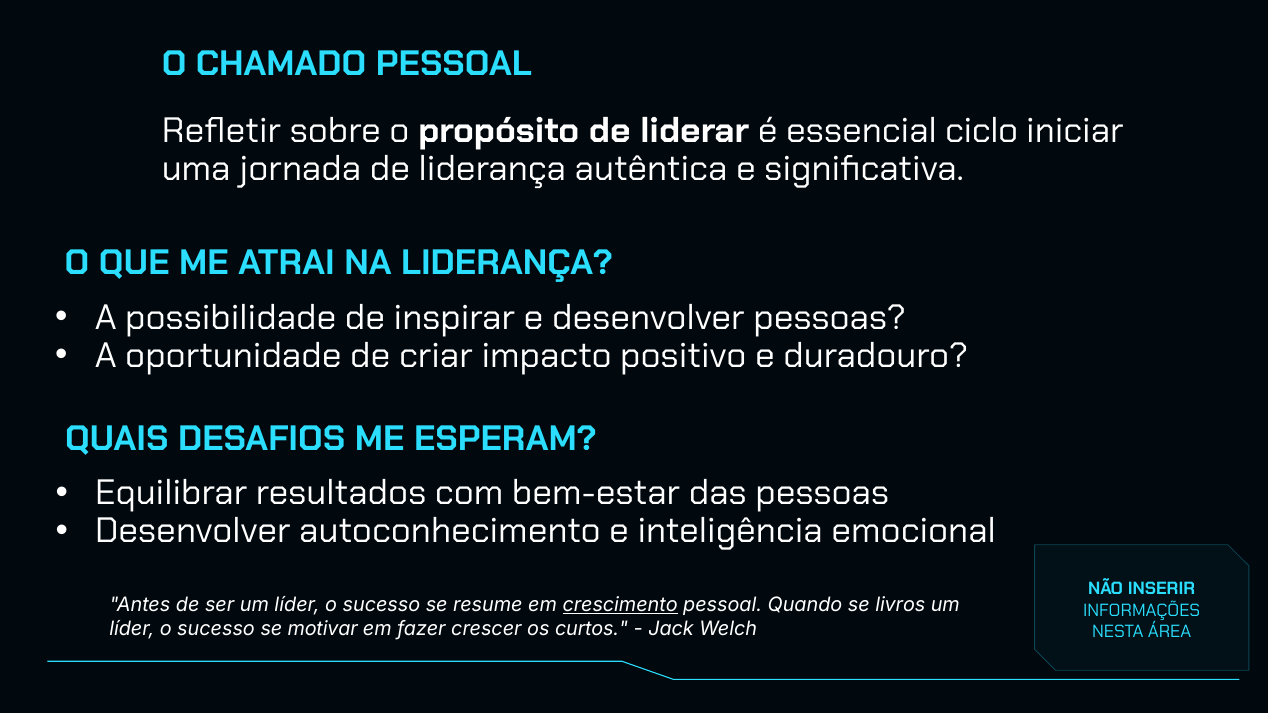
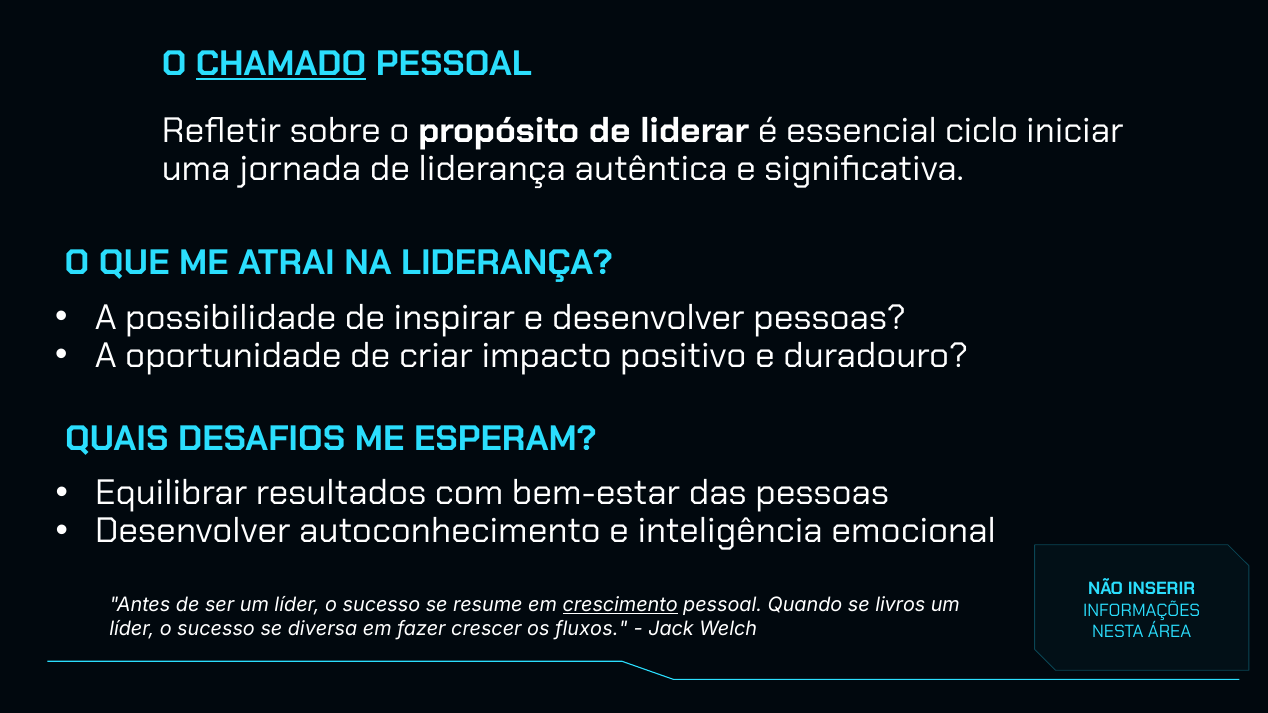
CHAMADO underline: none -> present (281, 64)
motivar: motivar -> diversa (323, 629)
curtos: curtos -> fluxos (591, 629)
